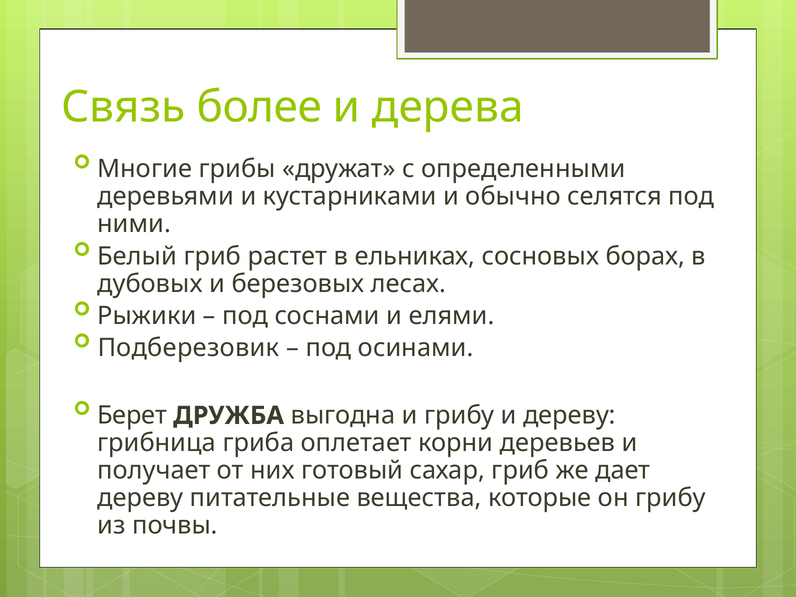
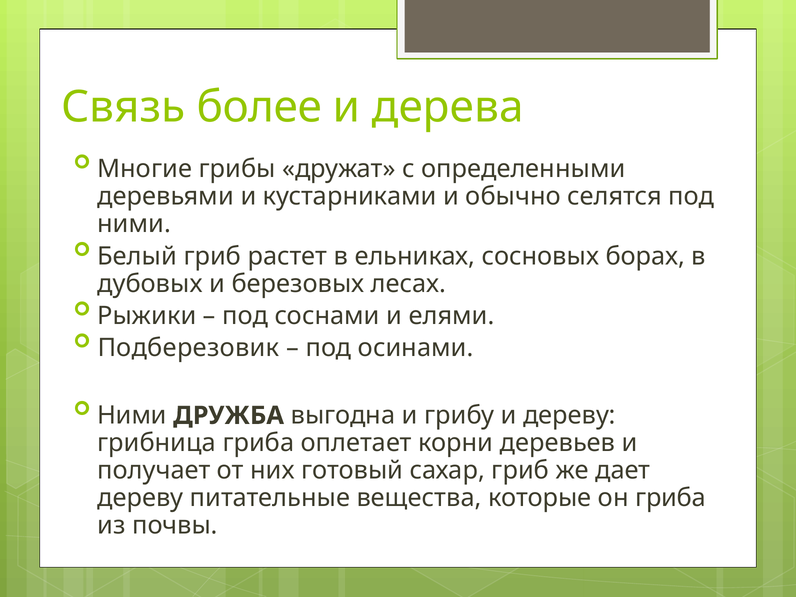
Берет: Берет -> Ними (132, 416)
он грибу: грибу -> гриба (671, 498)
